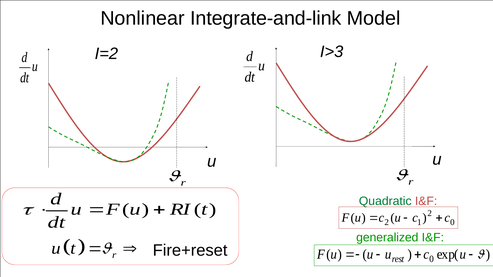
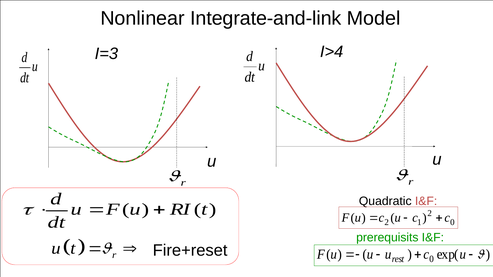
I>3: I>3 -> I>4 (332, 52)
I=2: I=2 -> I=3 (106, 54)
Quadratic colour: green -> black (385, 201)
generalized: generalized -> prerequisits (387, 238)
